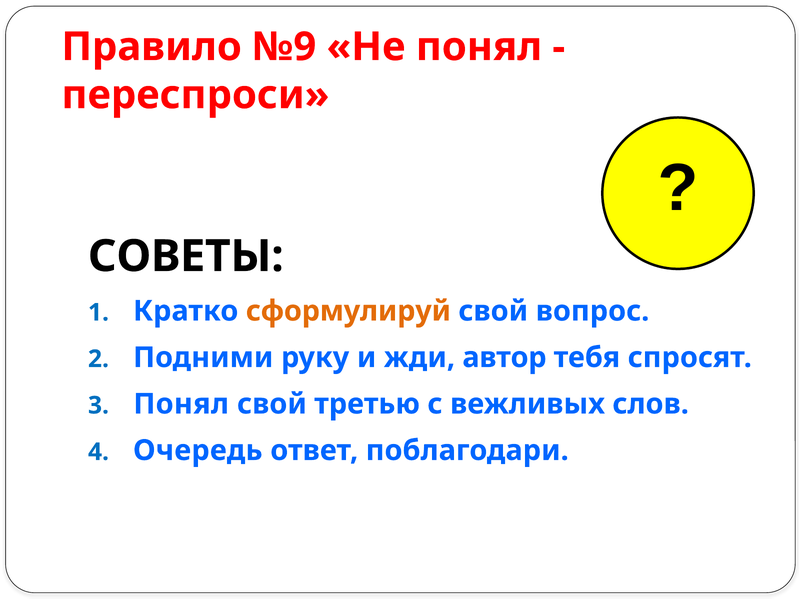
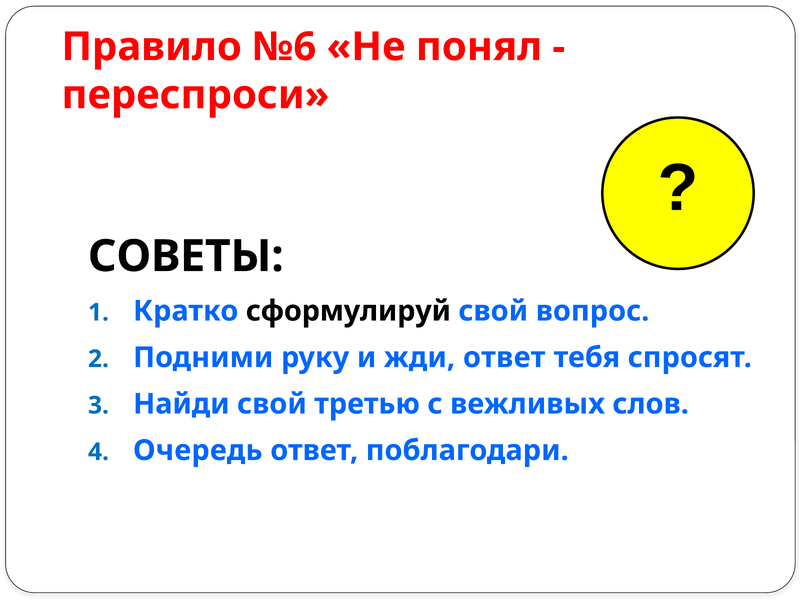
№9: №9 -> №6 (284, 47)
сформулируй colour: orange -> black (348, 311)
жди автор: автор -> ответ (504, 357)
Понял: Понял -> Найди (181, 404)
